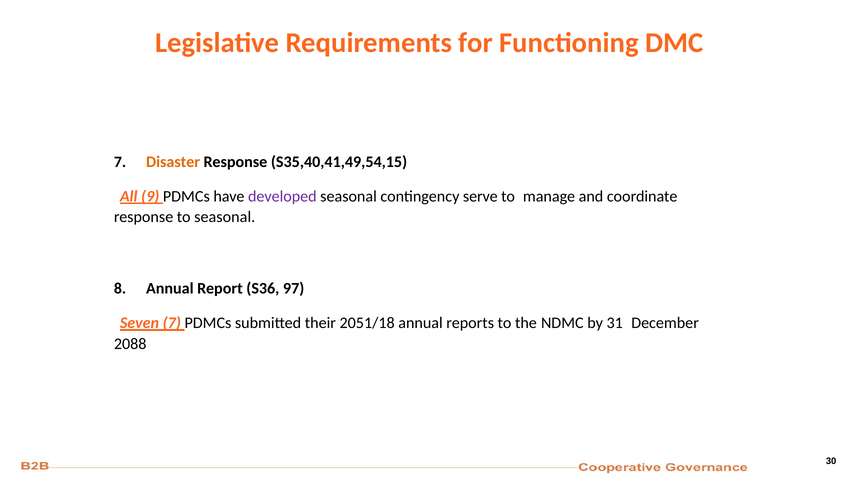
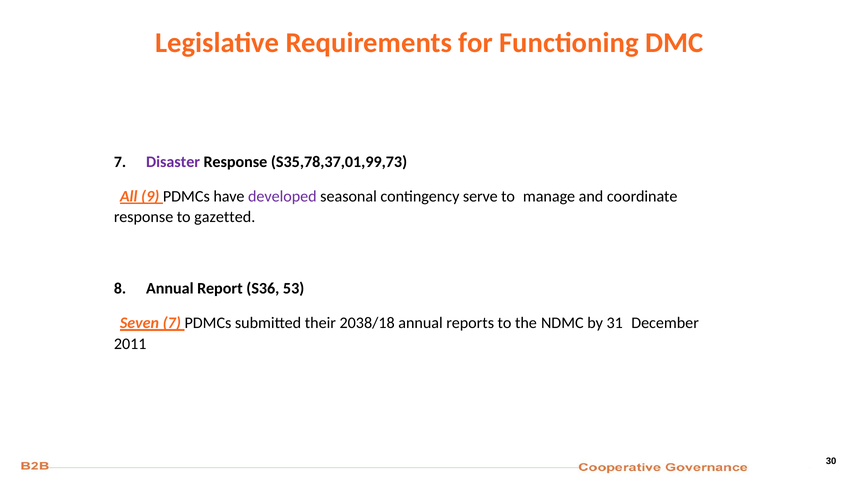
Disaster colour: orange -> purple (173, 162)
S35,40,41,49,54,15: S35,40,41,49,54,15 -> S35,78,37,01,99,73 (339, 162)
to seasonal: seasonal -> gazetted (225, 217)
97: 97 -> 53 (294, 289)
2051/18: 2051/18 -> 2038/18 (367, 323)
2088: 2088 -> 2011 (130, 344)
